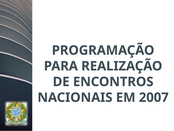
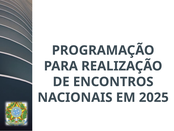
2007: 2007 -> 2025 (154, 97)
